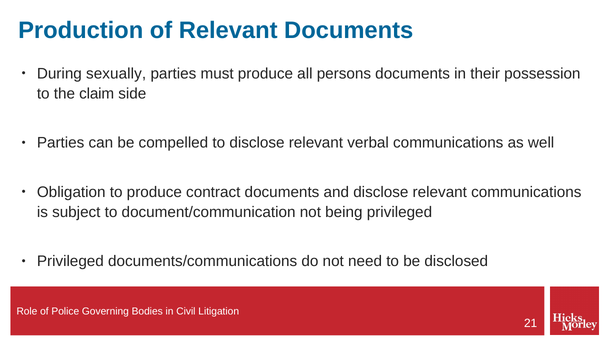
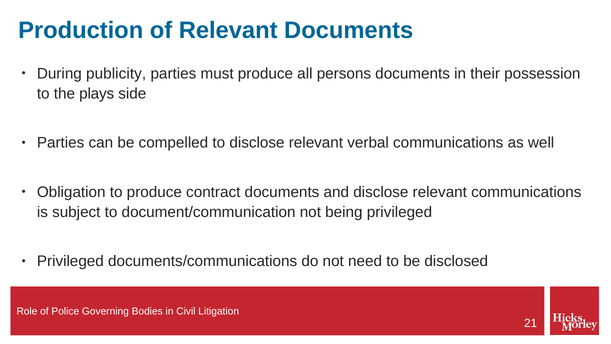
sexually: sexually -> publicity (116, 73)
claim: claim -> plays (97, 94)
